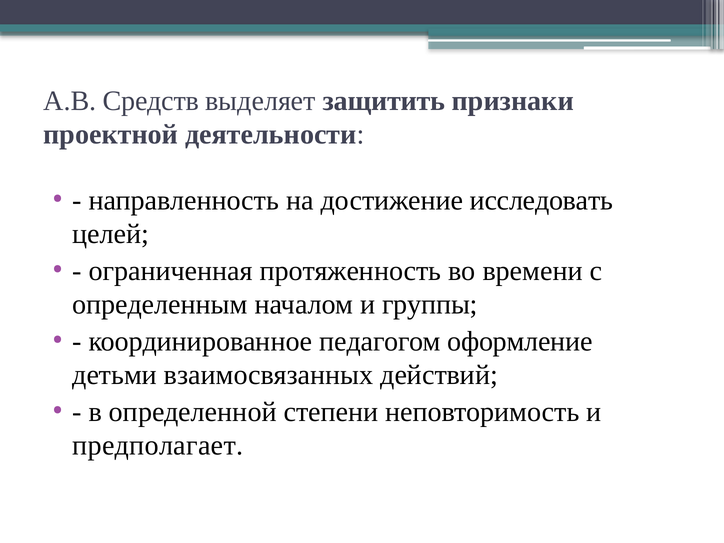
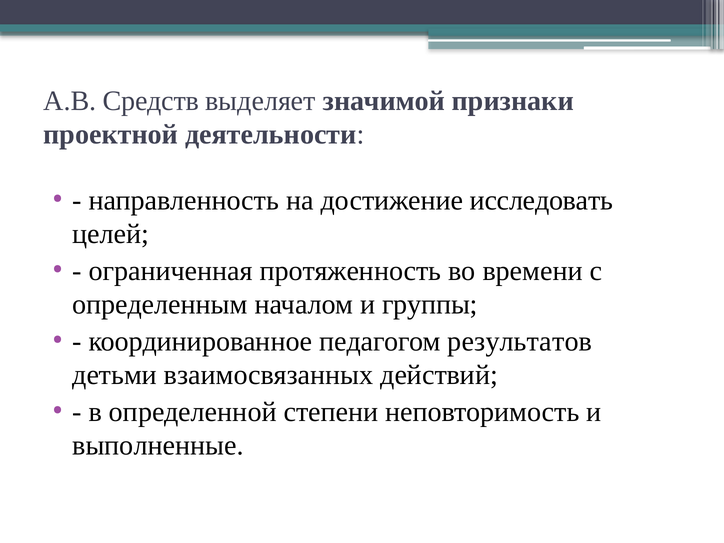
защитить: защитить -> значимой (384, 101)
оформление: оформление -> результатов (520, 341)
предполагает: предполагает -> выполненные (158, 446)
